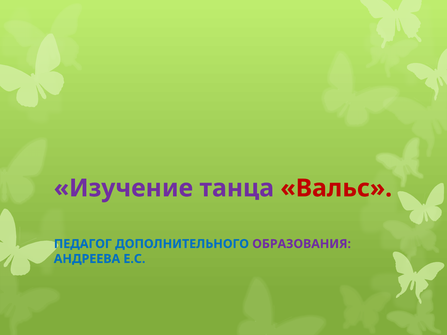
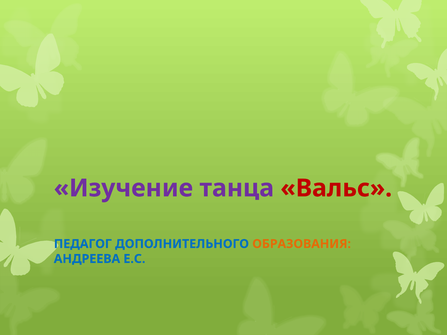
ОБРАЗОВАНИЯ colour: purple -> orange (302, 244)
